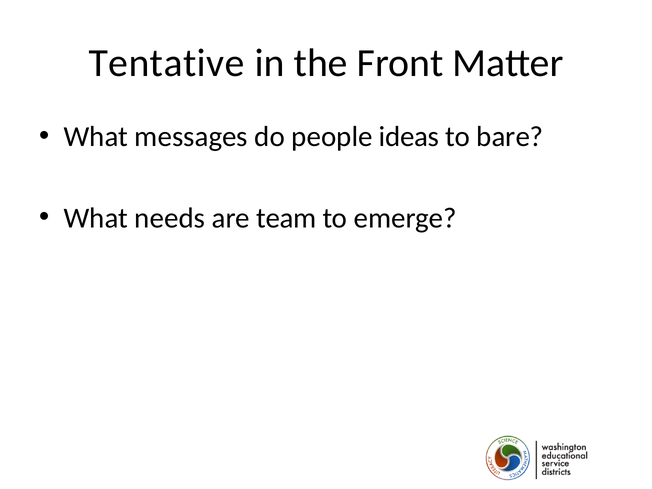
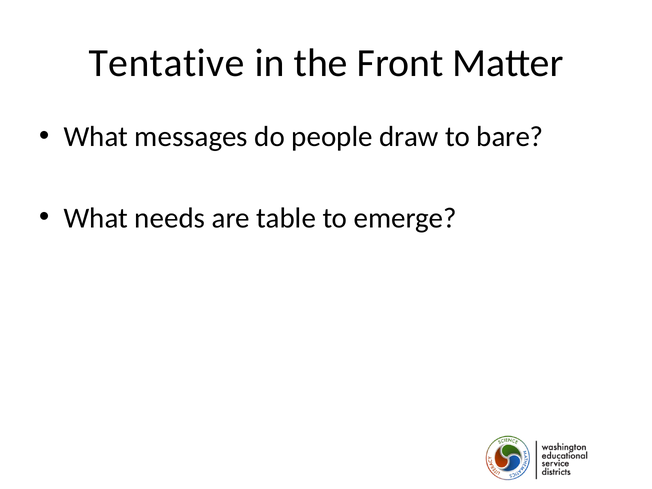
ideas: ideas -> draw (409, 137)
team: team -> table (286, 218)
